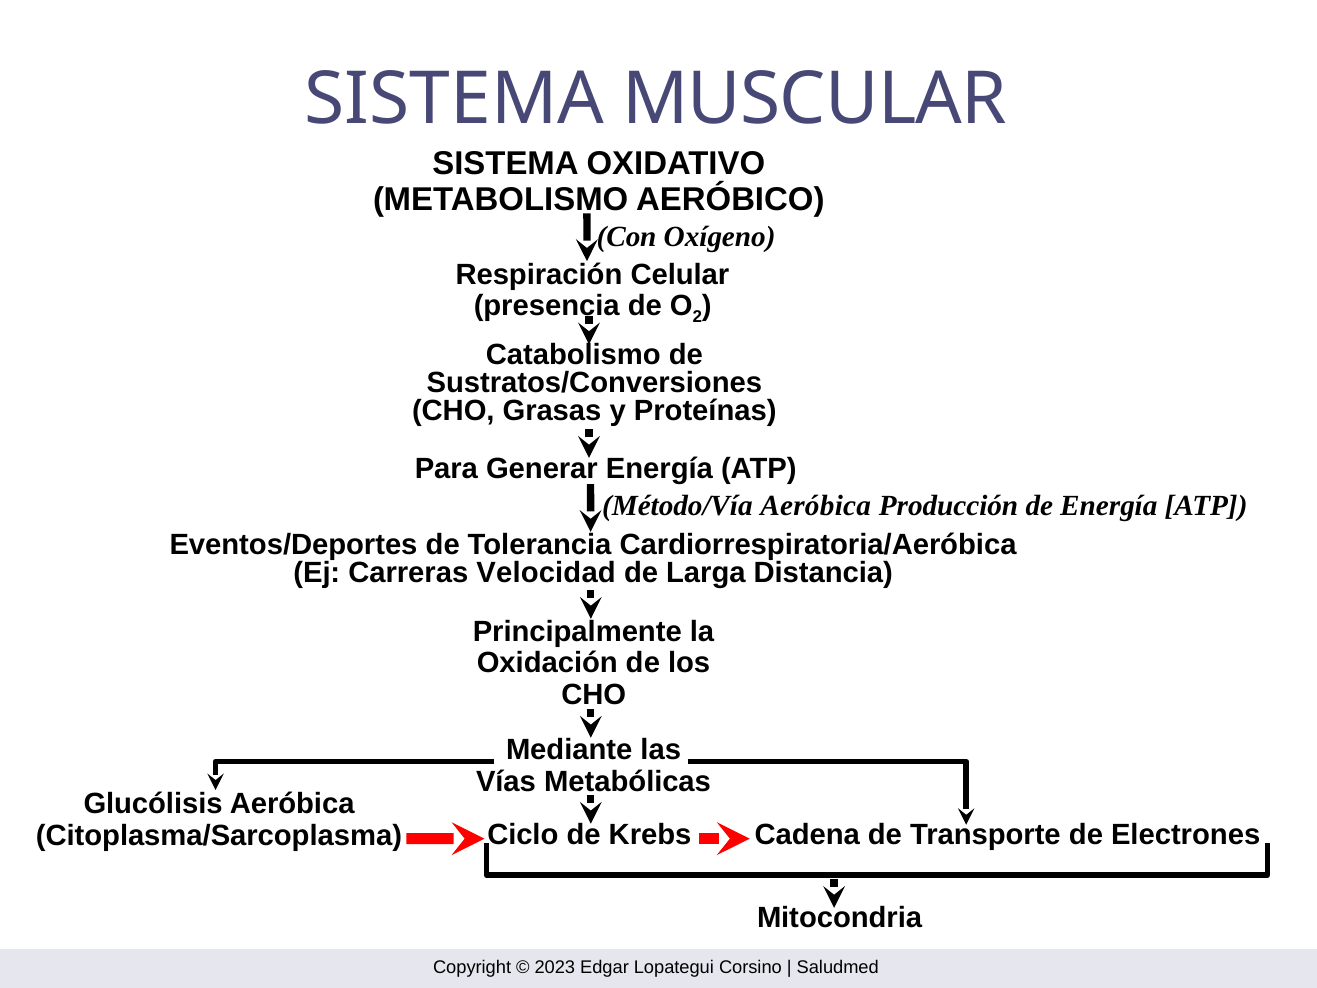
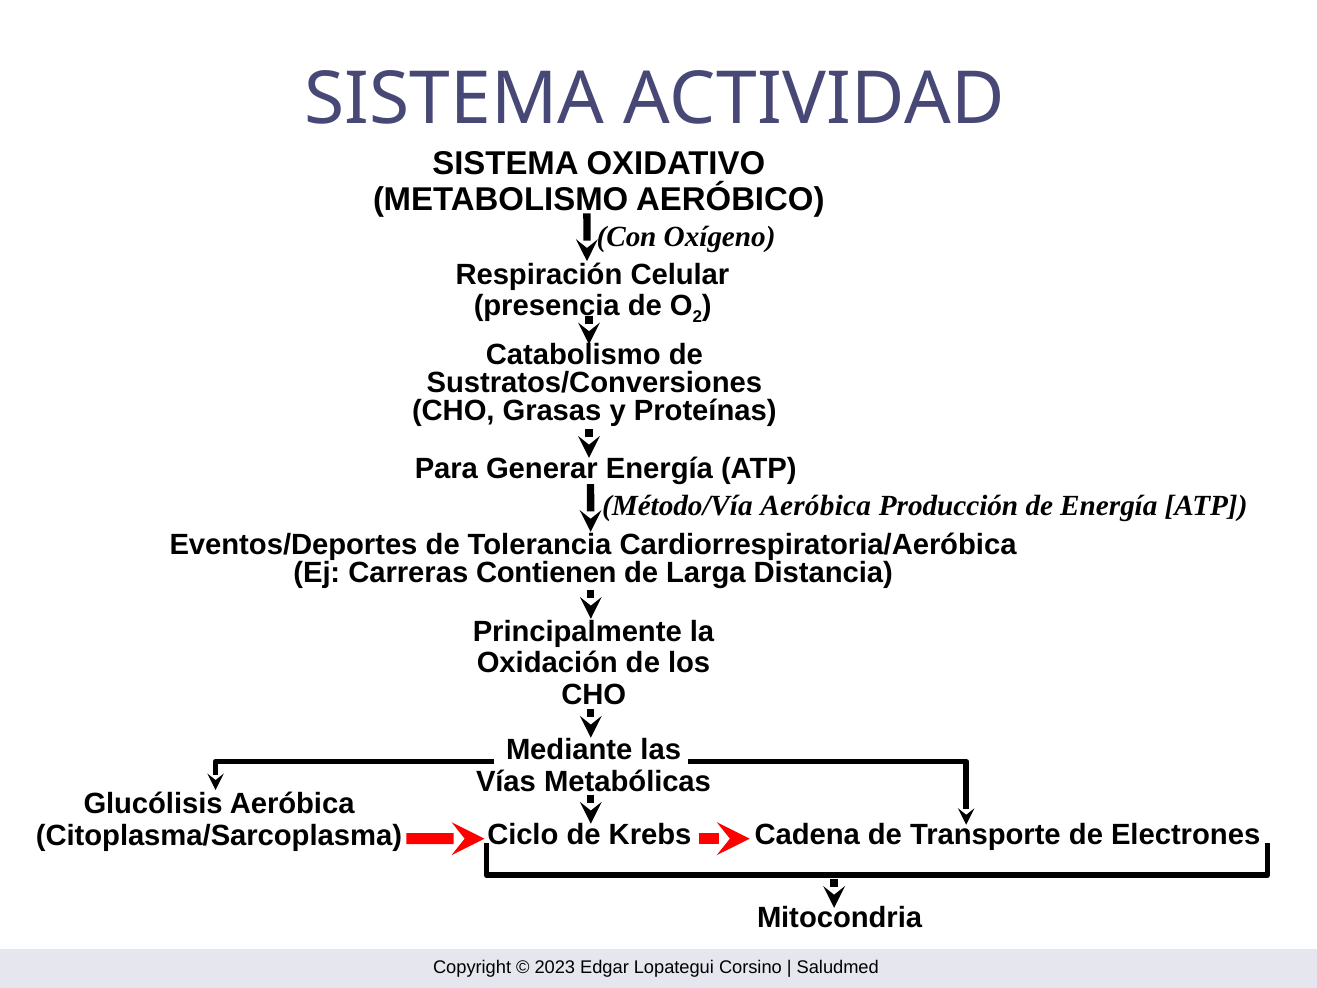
MUSCULAR: MUSCULAR -> ACTIVIDAD (814, 99)
Velocidad: Velocidad -> Contienen (546, 573)
